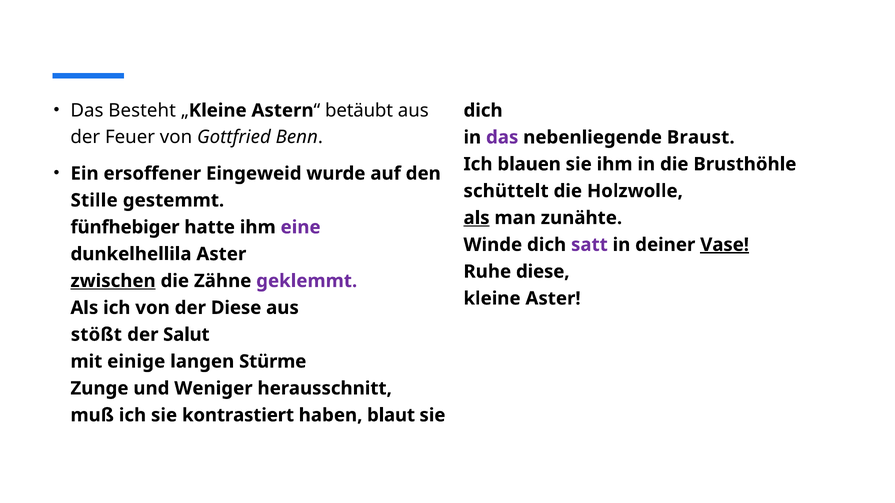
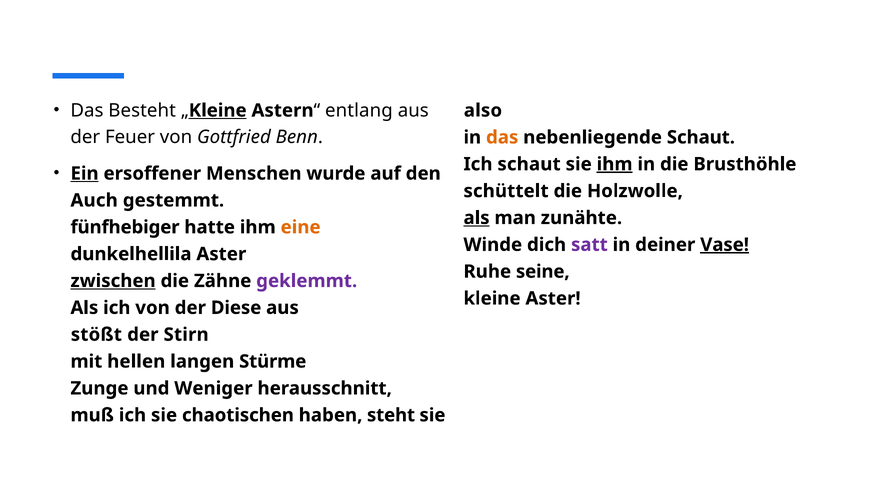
Kleine underline: none -> present (218, 111)
betäubt: betäubt -> entlang (359, 111)
dich: dich -> also (483, 111)
das colour: purple -> orange (502, 137)
nebenliegende Braust: Braust -> Schaut (701, 137)
Ich blauen: blauen -> schaut (529, 164)
ihm underline: none -> present (615, 164)
Ein underline: none -> present (85, 174)
Eingeweid: Eingeweid -> Menschen (254, 174)
Stille: Stille -> Auch (94, 201)
eine colour: purple -> orange (301, 227)
Ruhe diese: diese -> seine (543, 272)
Salut: Salut -> Stirn (186, 335)
einige: einige -> hellen (136, 362)
kontrastiert: kontrastiert -> chaotischen (238, 416)
blaut: blaut -> steht (391, 416)
